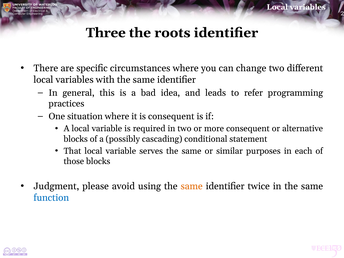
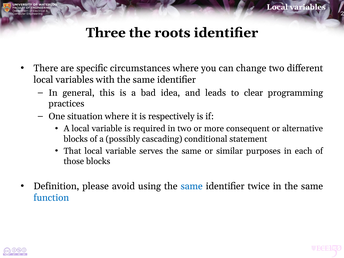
refer: refer -> clear (254, 93)
is consequent: consequent -> respectively (171, 116)
Judgment: Judgment -> Definition (56, 186)
same colour: orange -> blue (192, 186)
